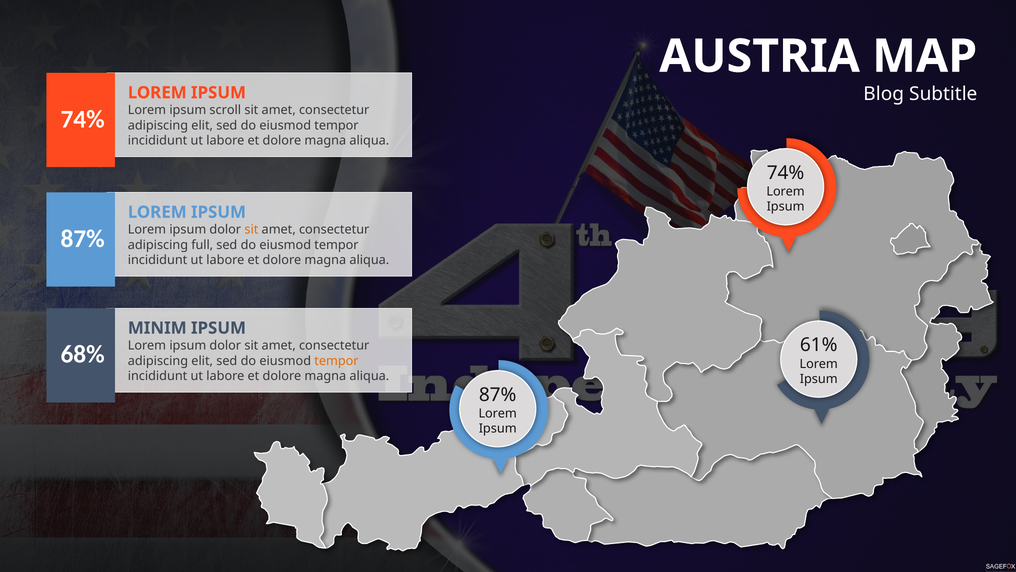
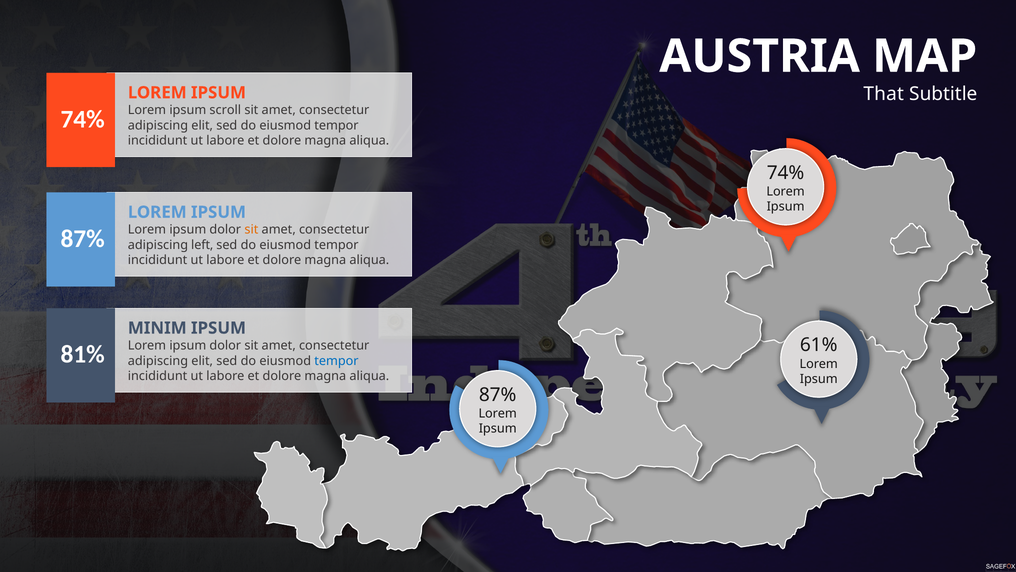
Blog: Blog -> That (884, 94)
full: full -> left (202, 245)
68%: 68% -> 81% (83, 354)
tempor colour: orange -> blue (336, 361)
